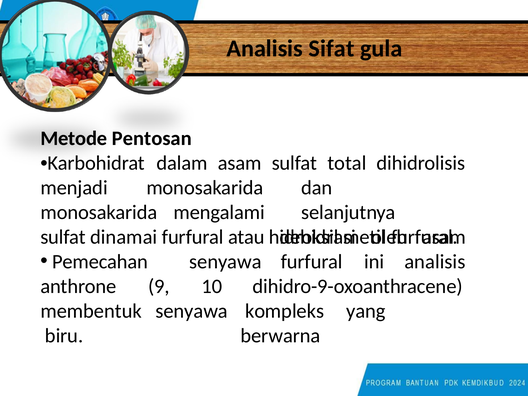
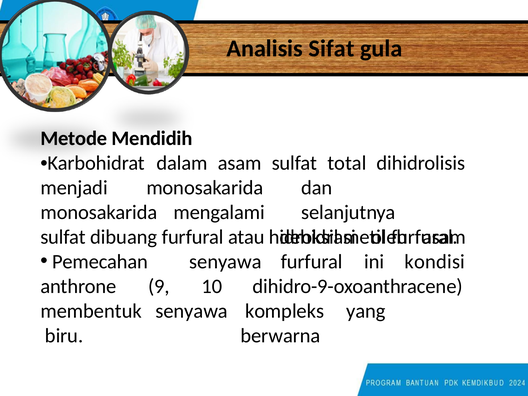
Pentosan: Pentosan -> Mendidih (152, 138)
dinamai: dinamai -> dibuang (124, 237)
ini analisis: analisis -> kondisi (435, 262)
